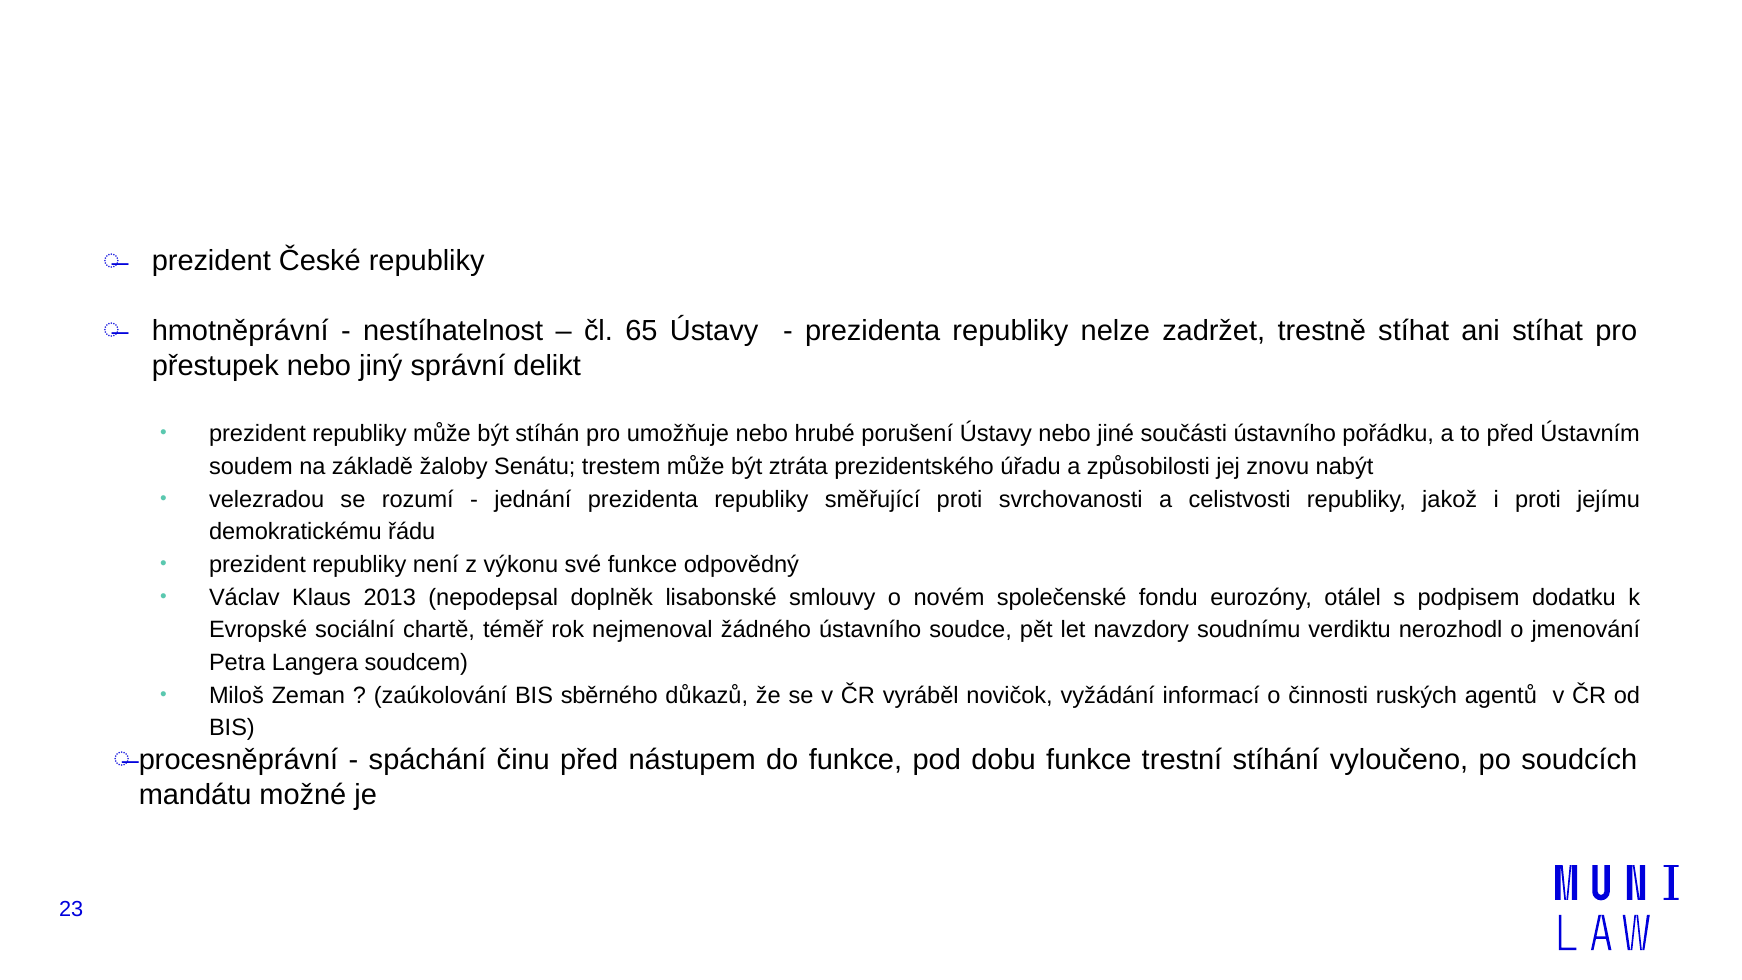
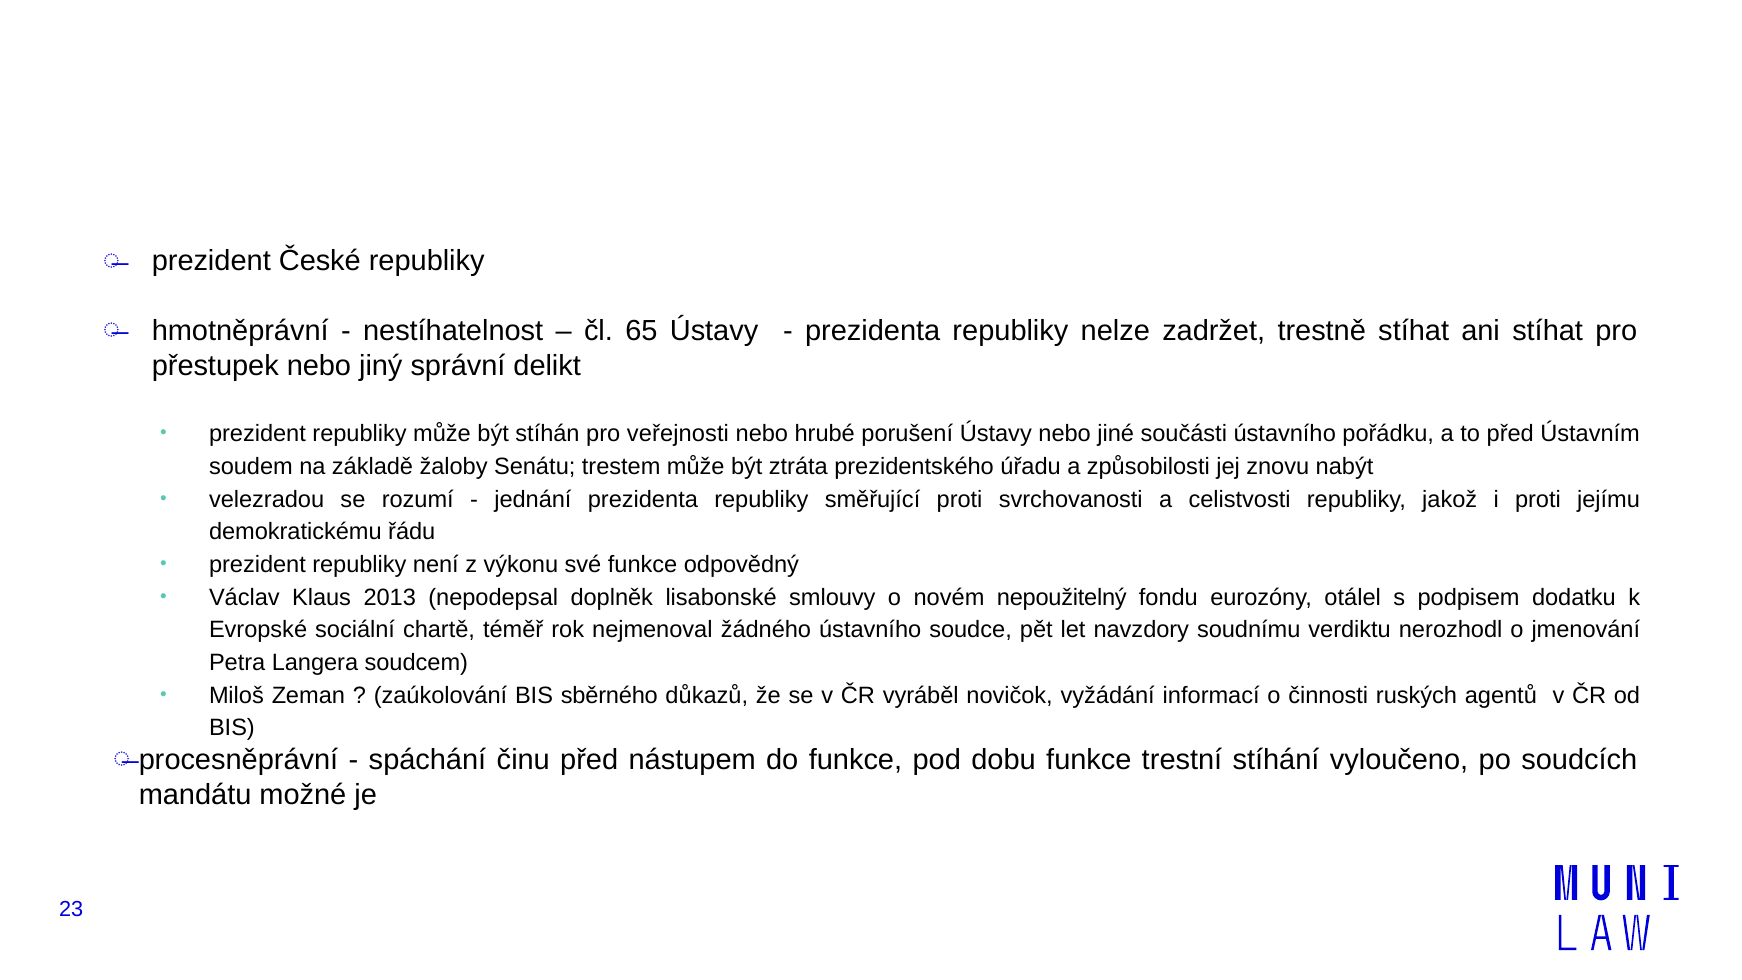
umožňuje: umožňuje -> veřejnosti (678, 434)
společenské: společenské -> nepoužitelný (1062, 597)
